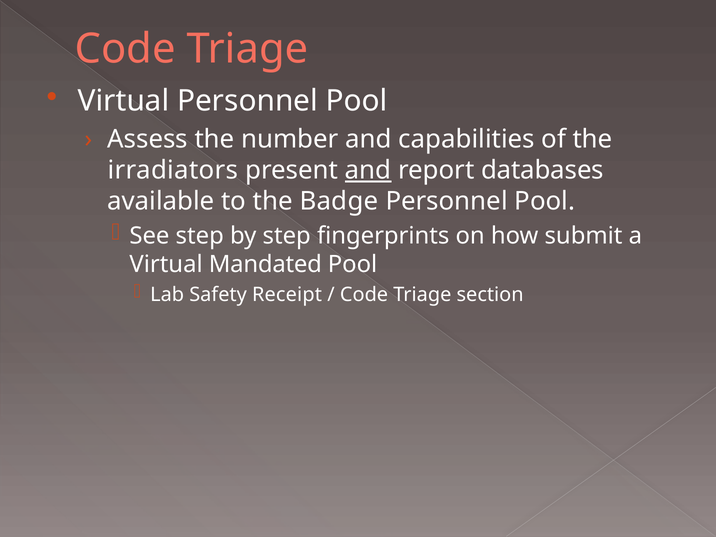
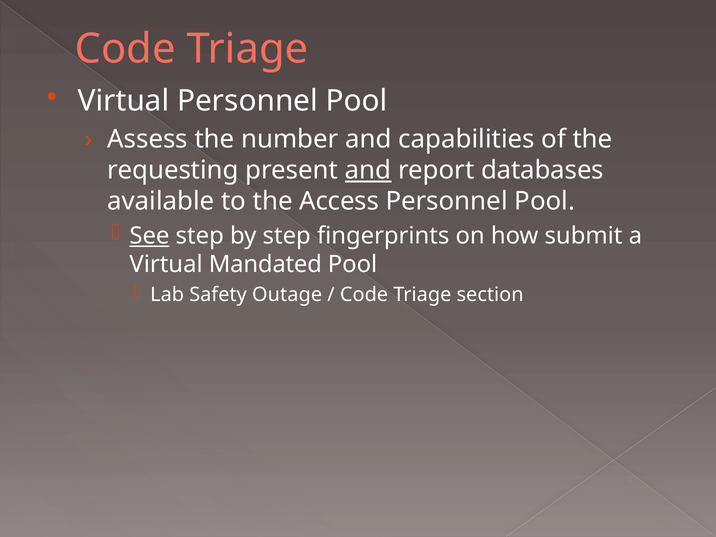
irradiators: irradiators -> requesting (173, 170)
Badge: Badge -> Access (339, 201)
See underline: none -> present (149, 236)
Receipt: Receipt -> Outage (287, 294)
